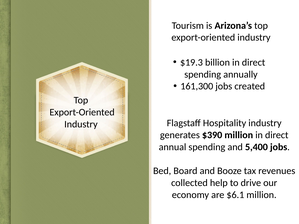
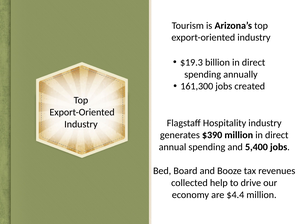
$6.1: $6.1 -> $4.4 (235, 195)
